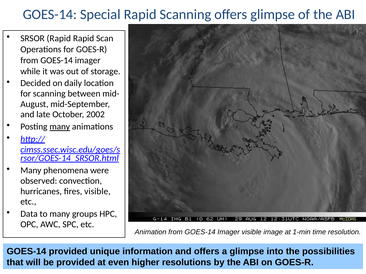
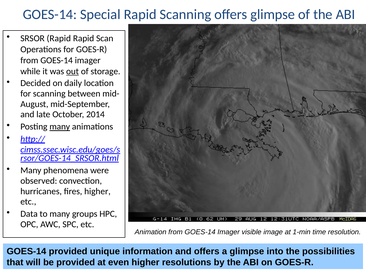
out underline: none -> present (72, 71)
2002: 2002 -> 2014 (95, 115)
fires visible: visible -> higher (97, 192)
